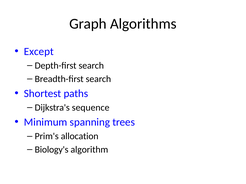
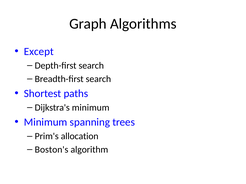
Dijkstra's sequence: sequence -> minimum (91, 108)
Biology's: Biology's -> Boston's (52, 150)
